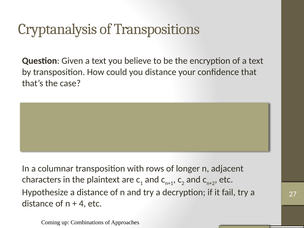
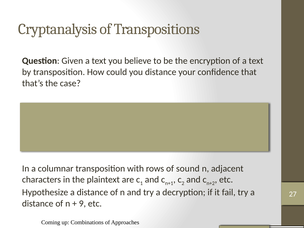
longer: longer -> sound (188, 169)
4: 4 -> 9 (82, 203)
